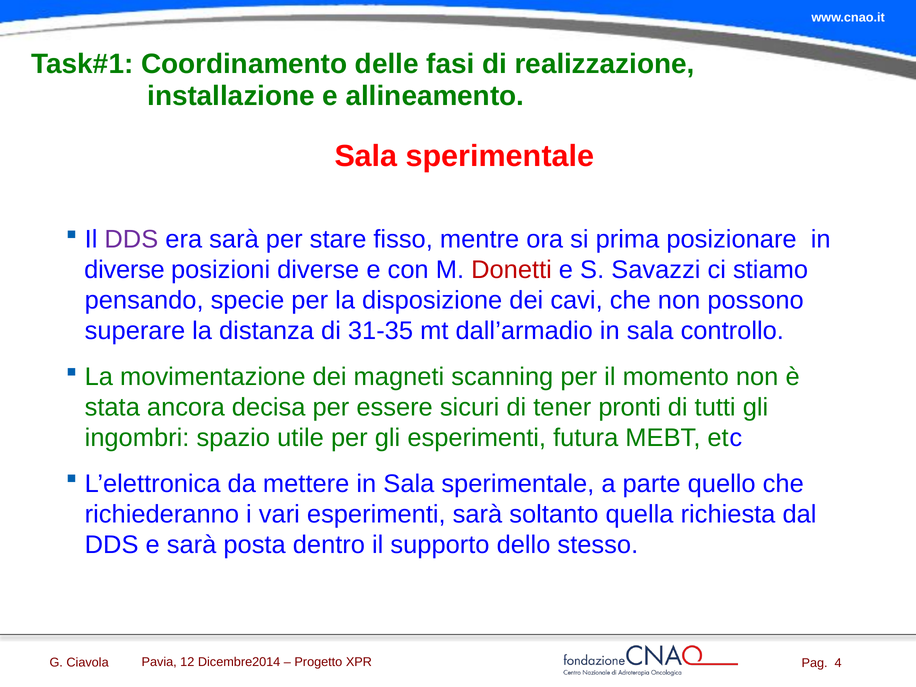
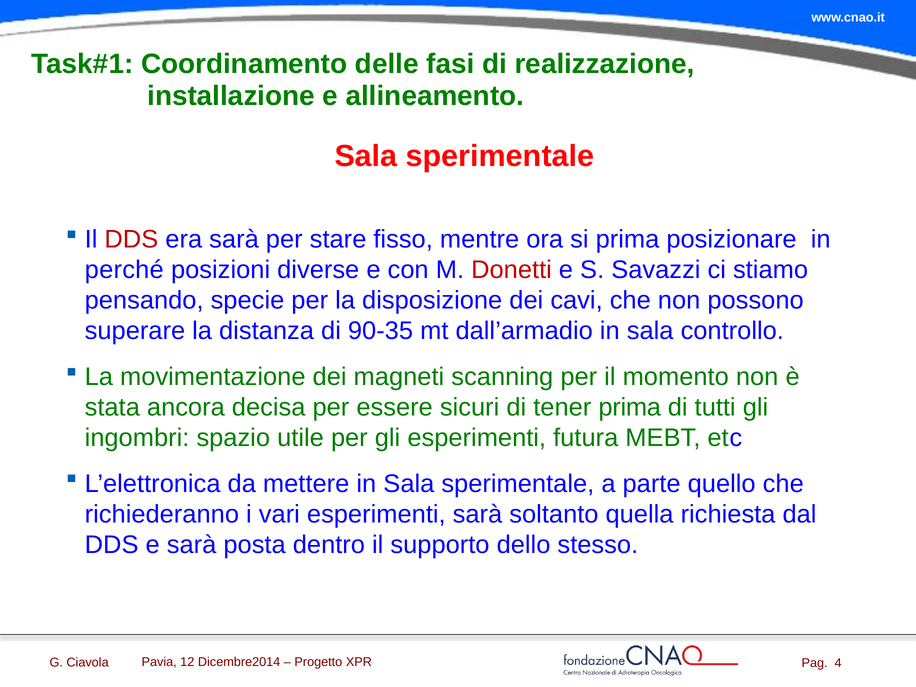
DDS colour: purple -> red (131, 239)
diverse: diverse -> perché (124, 270)
31-35: 31-35 -> 90-35 (380, 331)
tener pronti: pronti -> prima (630, 407)
